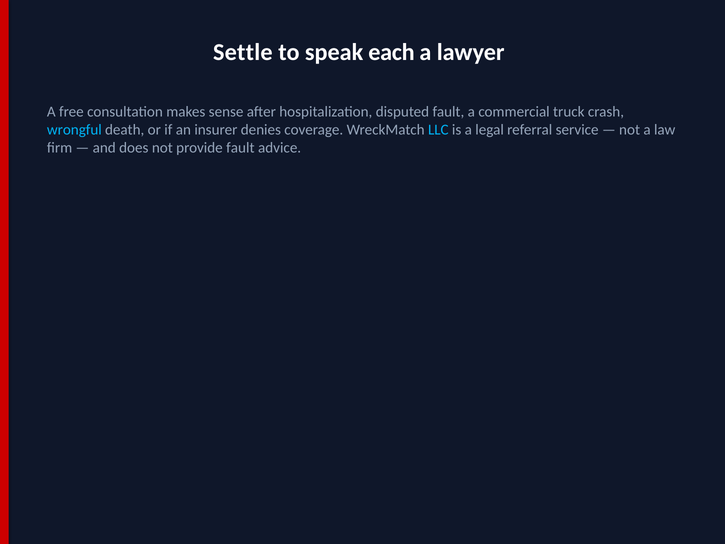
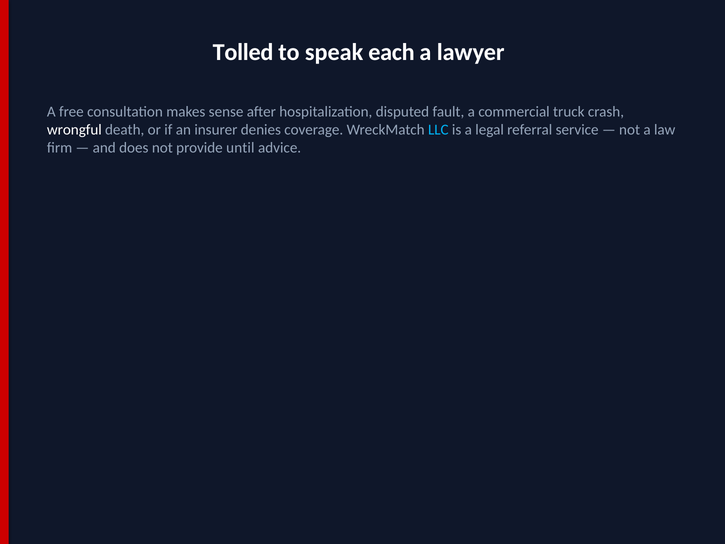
Settle: Settle -> Tolled (243, 52)
wrongful colour: light blue -> white (74, 130)
provide fault: fault -> until (240, 148)
